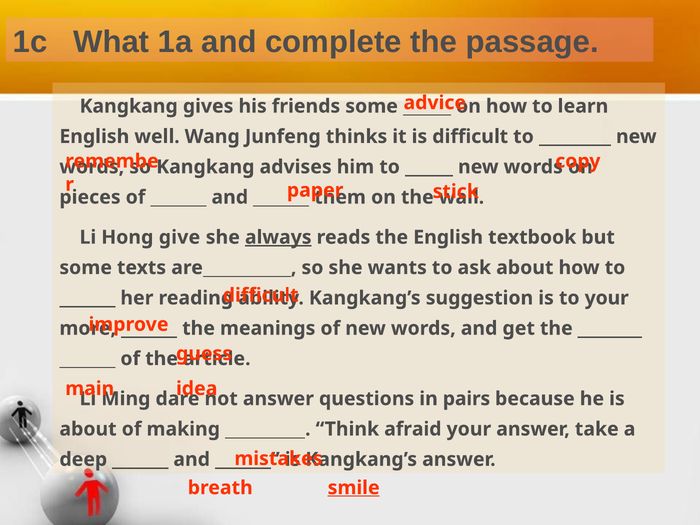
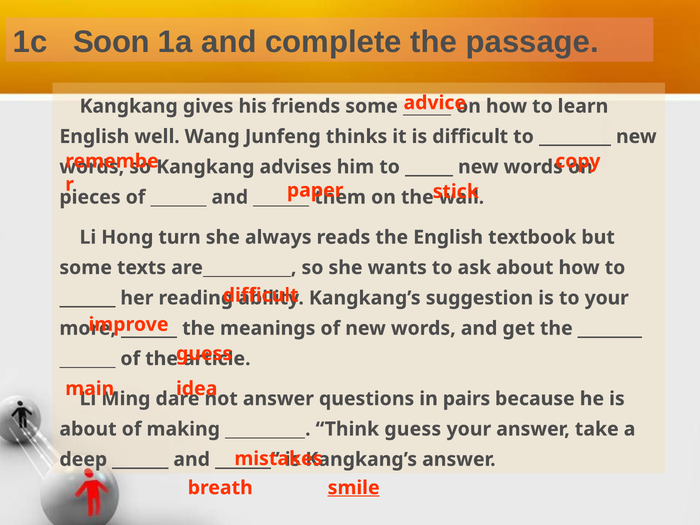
What: What -> Soon (111, 42)
give: give -> turn (180, 237)
always underline: present -> none (278, 237)
Think afraid: afraid -> guess (413, 429)
